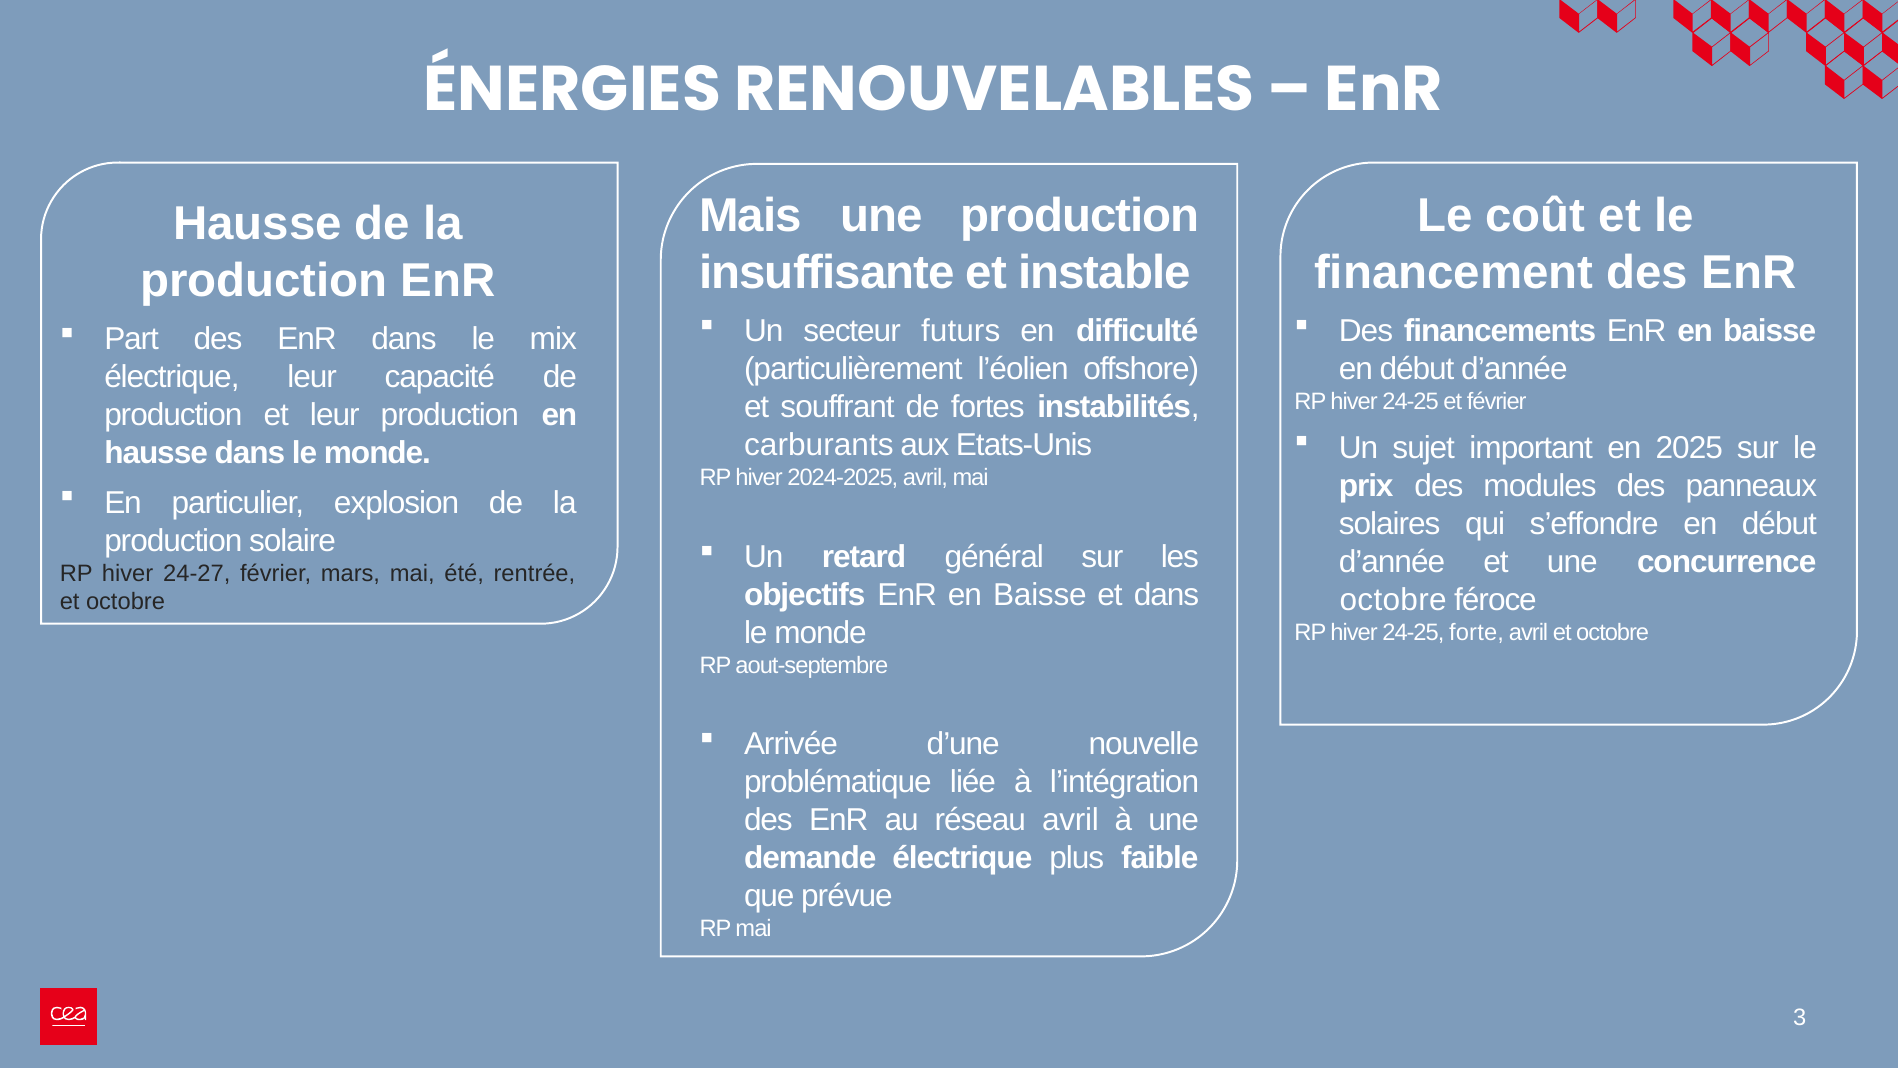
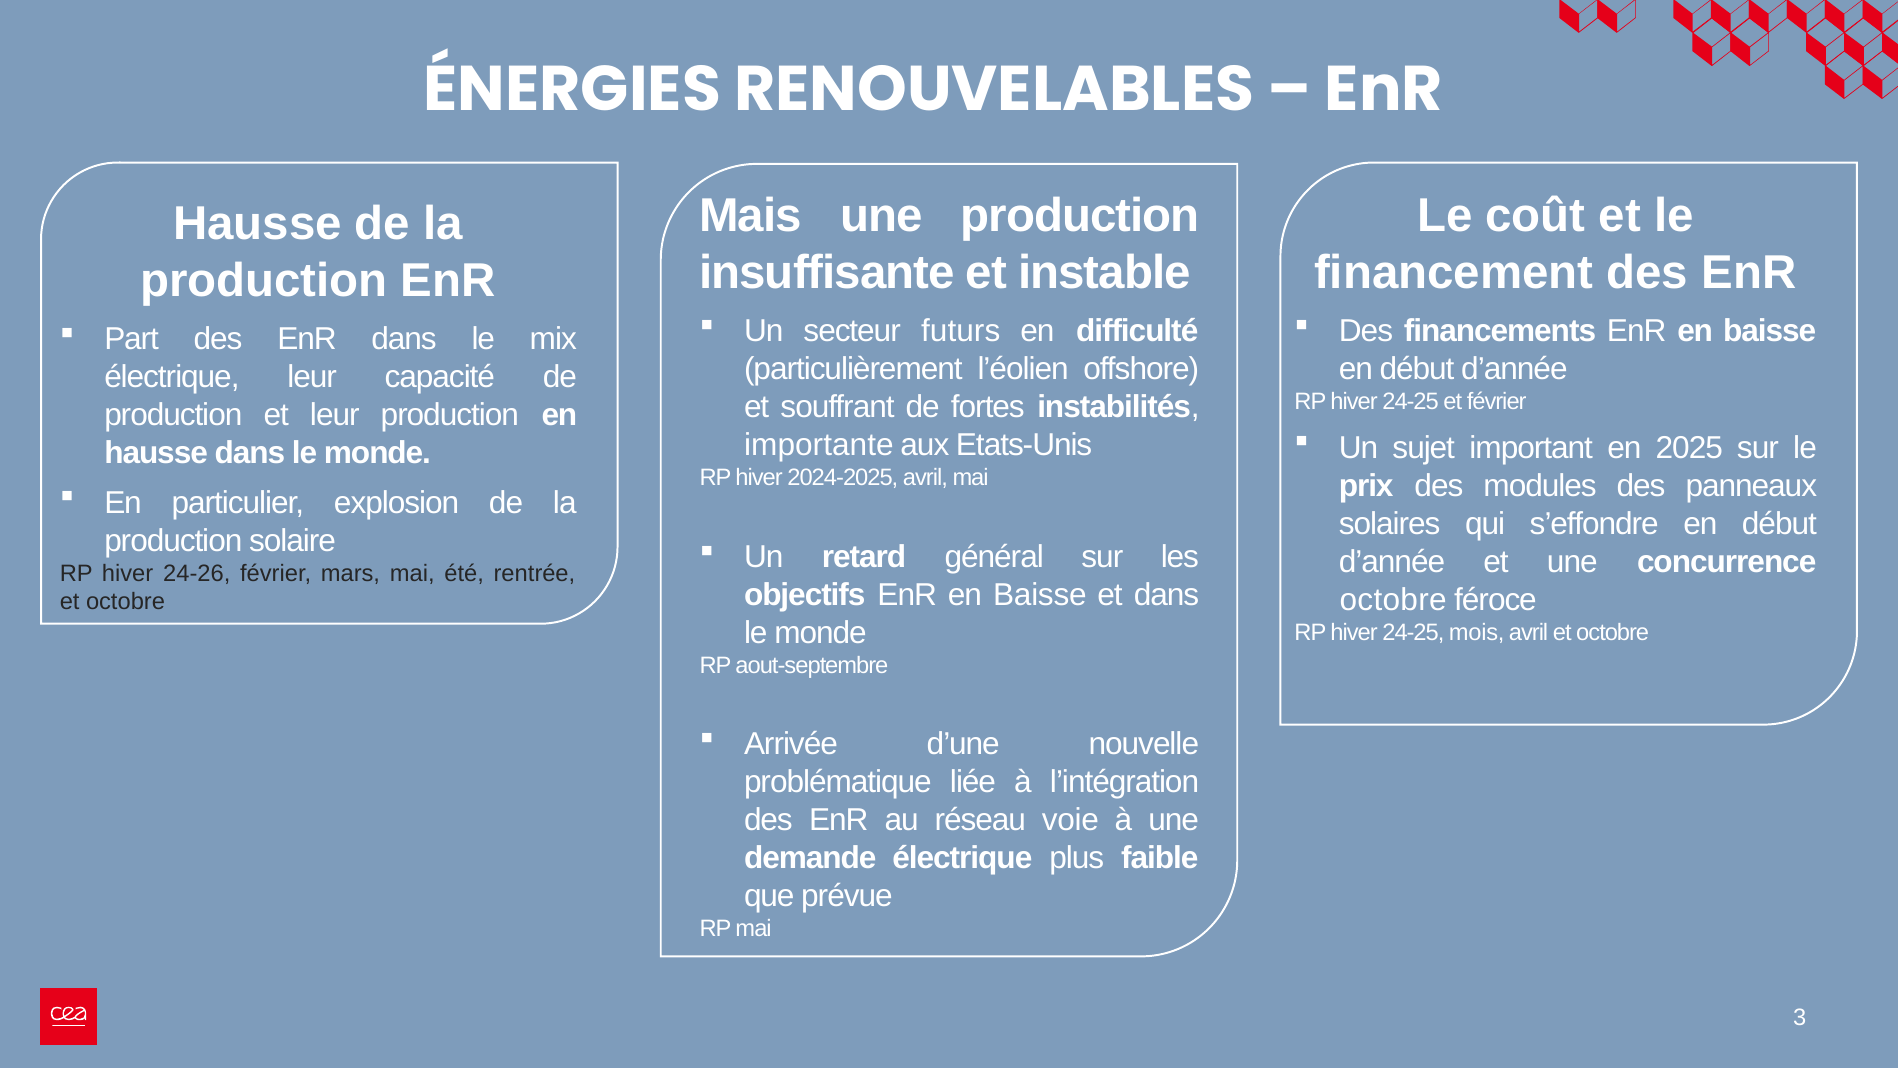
carburants: carburants -> importante (819, 445)
24-27: 24-27 -> 24-26 (197, 573)
forte: forte -> mois (1477, 632)
réseau avril: avril -> voie (1070, 820)
